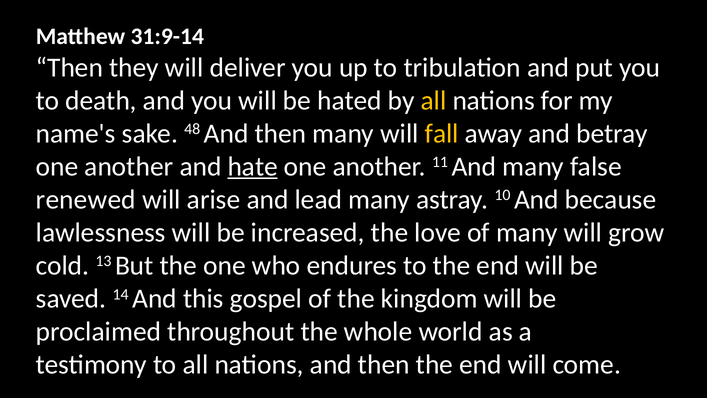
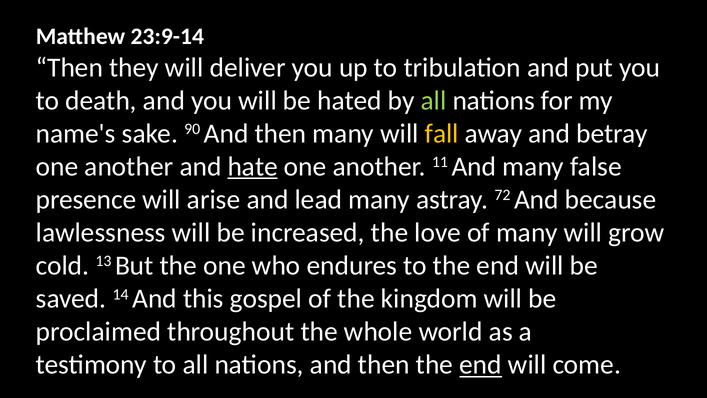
31:9-14: 31:9-14 -> 23:9-14 (167, 36)
all colour: yellow -> light green (434, 100)
48: 48 -> 90 (192, 129)
renewed: renewed -> presence (86, 199)
10: 10 -> 72 (502, 195)
end underline: none -> present (481, 364)
